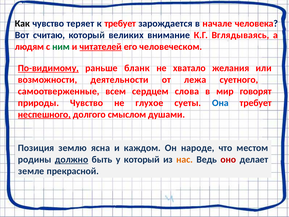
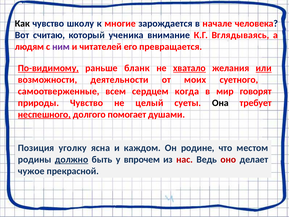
теряет: теряет -> школу (80, 23)
к требует: требует -> многие (120, 23)
великих: великих -> ученика (126, 35)
ним colour: green -> purple (61, 47)
читателей underline: present -> none (101, 47)
человеческом: человеческом -> превращается (171, 47)
хватало underline: none -> present (189, 68)
или underline: none -> present (264, 68)
лежа: лежа -> моих (195, 80)
слова: слова -> когда (187, 91)
глухое: глухое -> целый (149, 103)
Она colour: blue -> black (220, 103)
смыслом: смыслом -> помогает (127, 114)
землю: землю -> уголку (73, 148)
народе: народе -> родине (198, 148)
у который: который -> впрочем (142, 159)
нас colour: orange -> red (185, 159)
земле: земле -> чужое (31, 171)
